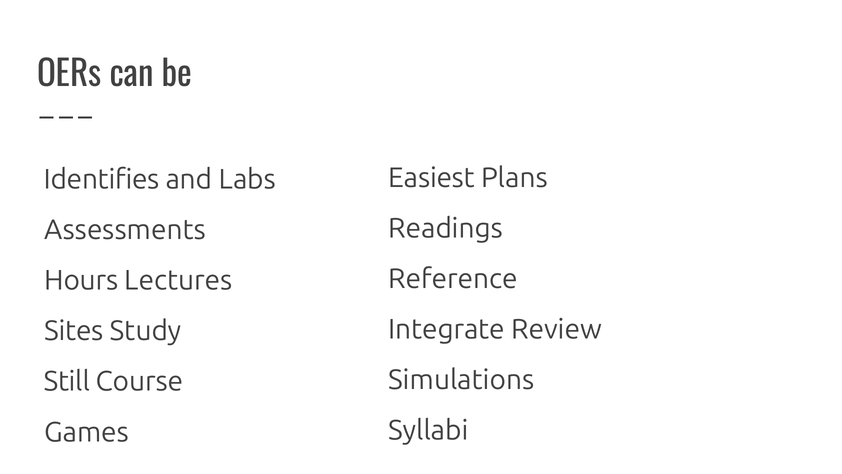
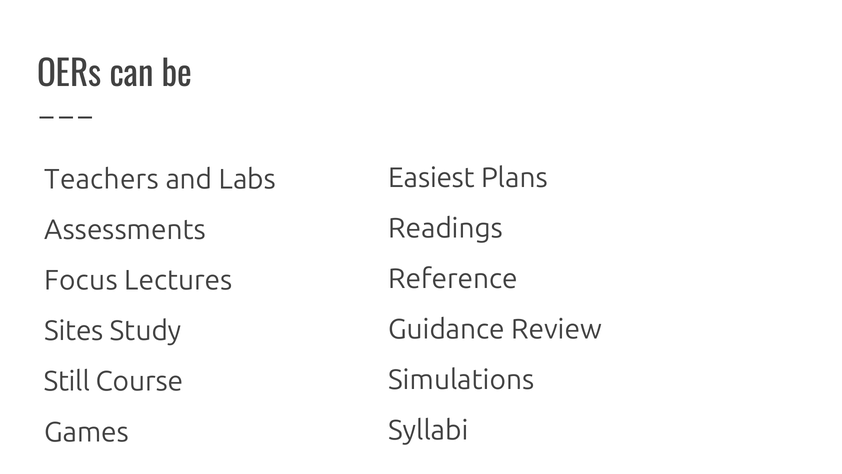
Identifies: Identifies -> Teachers (101, 179)
Hours: Hours -> Focus (81, 280)
Integrate: Integrate -> Guidance (447, 329)
